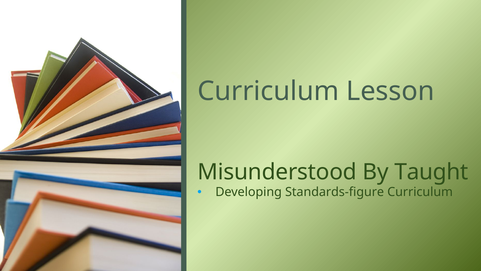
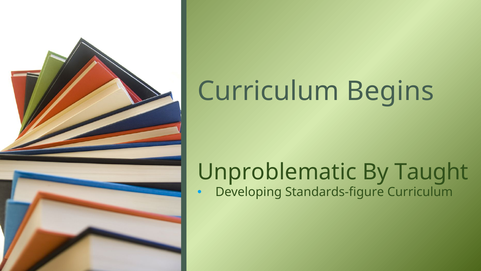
Lesson: Lesson -> Begins (390, 91)
Misunderstood: Misunderstood -> Unproblematic (277, 172)
